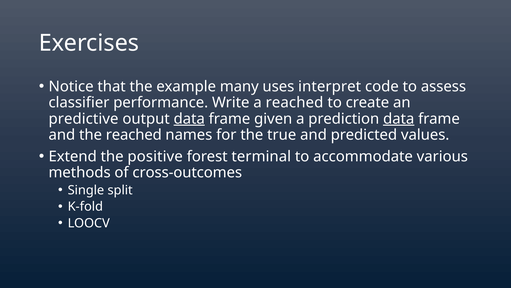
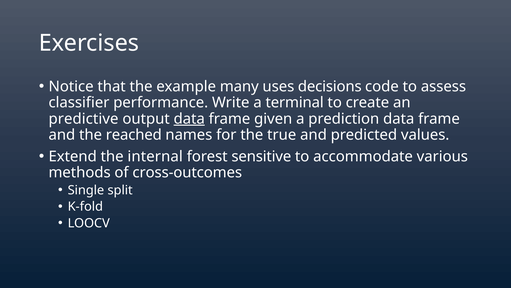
interpret: interpret -> decisions (330, 86)
a reached: reached -> terminal (295, 102)
data underline: present -> none (399, 119)
positive: positive -> internal (155, 156)
terminal: terminal -> sensitive (261, 156)
